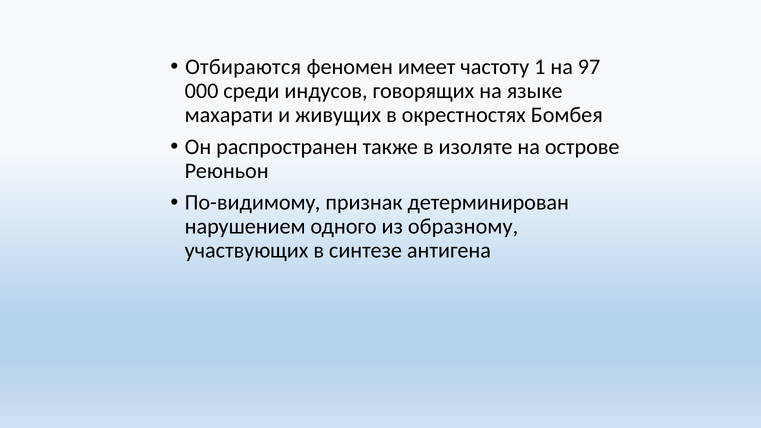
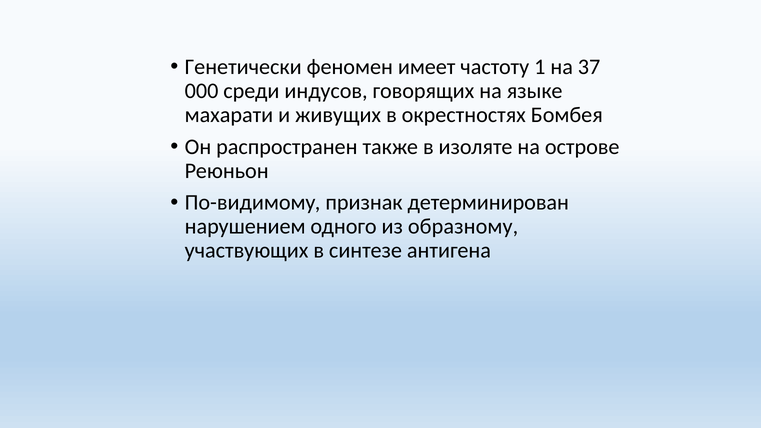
Отбираются: Отбираются -> Генетически (243, 67)
97: 97 -> 37 (589, 67)
